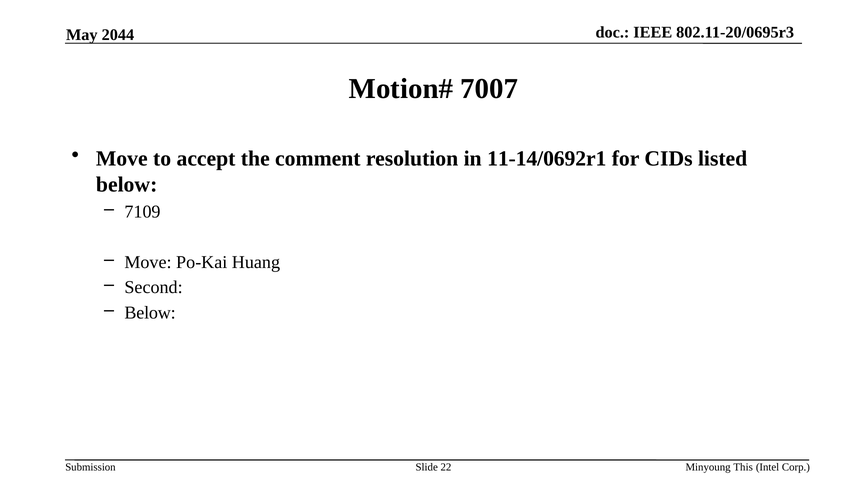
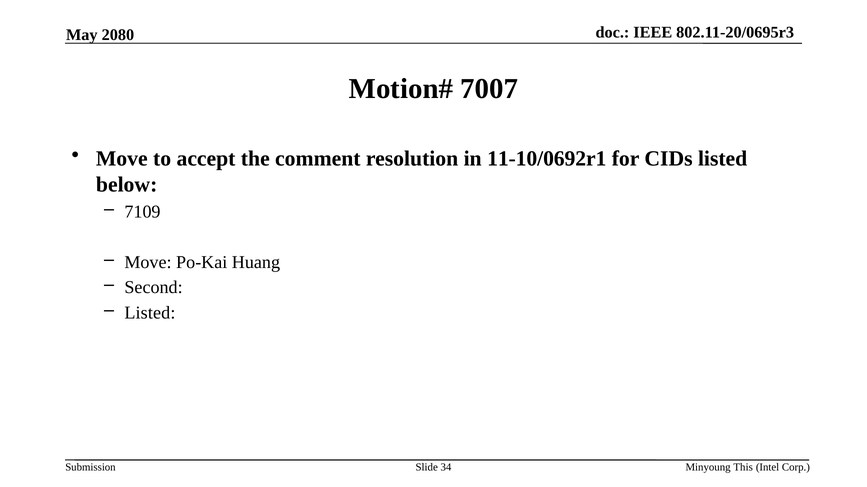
2044: 2044 -> 2080 (118, 35)
11-14/0692r1: 11-14/0692r1 -> 11-10/0692r1 (547, 159)
Below: Below -> Listed (150, 313)
22: 22 -> 34 (446, 468)
